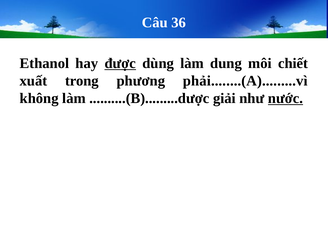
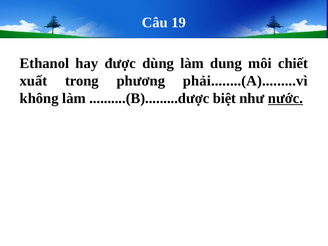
36: 36 -> 19 (179, 23)
được underline: present -> none (120, 63)
giải: giải -> biệt (224, 98)
